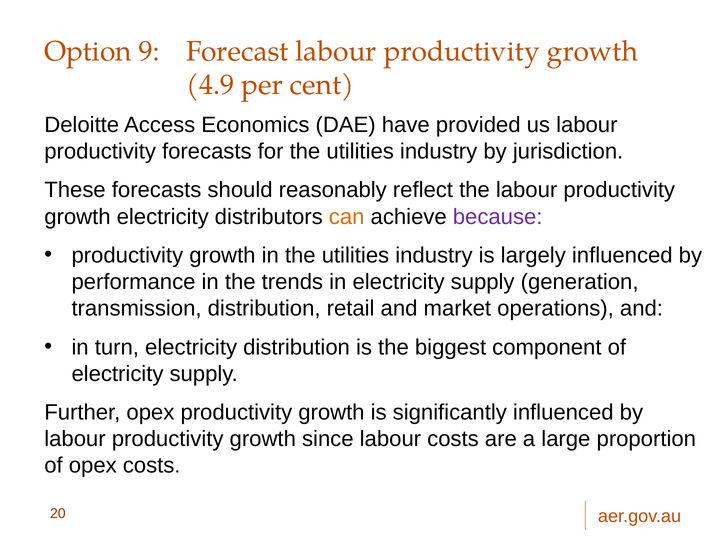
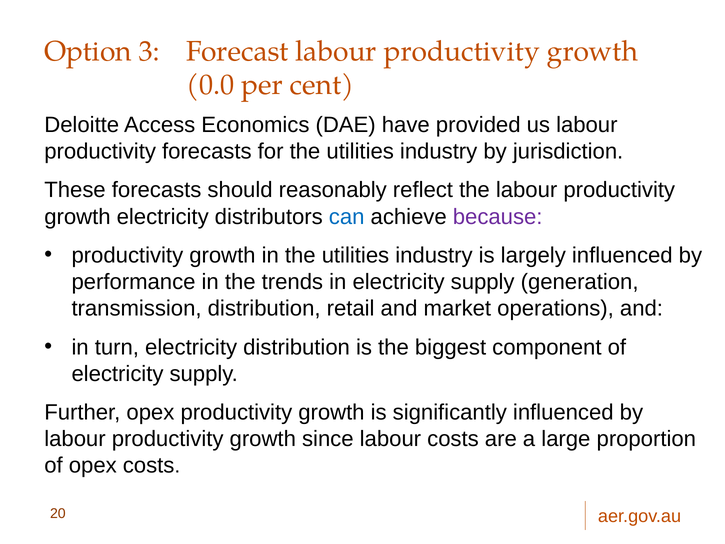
9: 9 -> 3 (149, 51)
4.9: 4.9 -> 0.0 (210, 85)
can colour: orange -> blue (347, 217)
